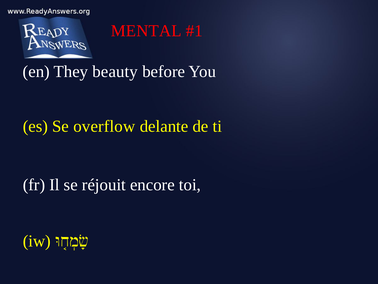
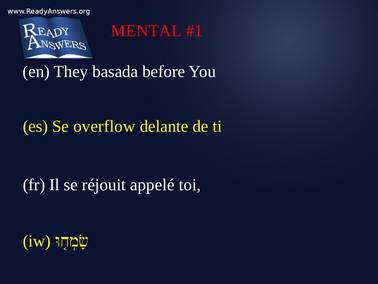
beauty: beauty -> basada (115, 71)
encore: encore -> appelé (152, 184)
